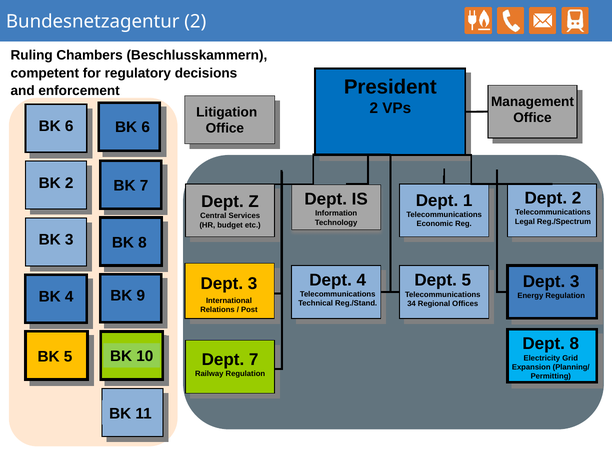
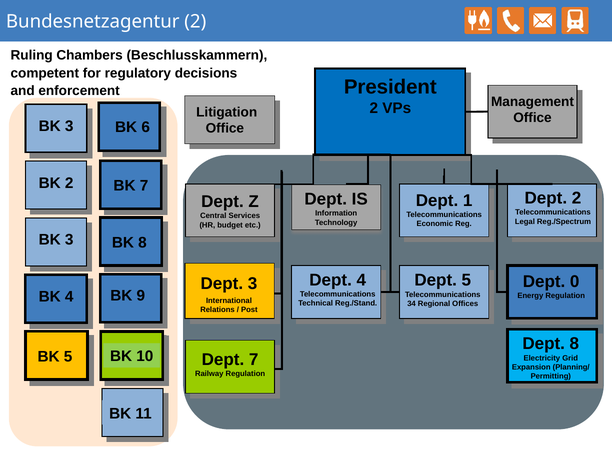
6: 6 -> 3 (69, 126)
3: 3 -> 0 (575, 282)
